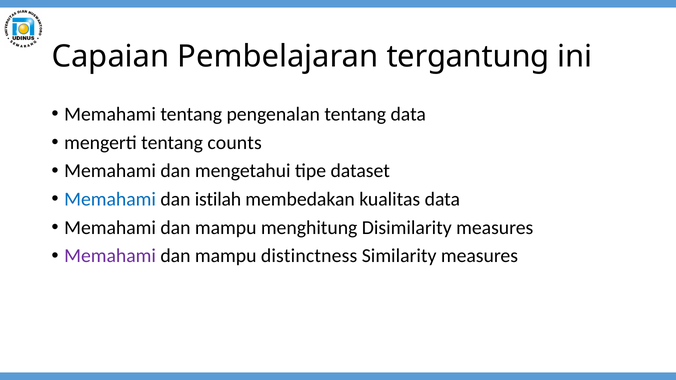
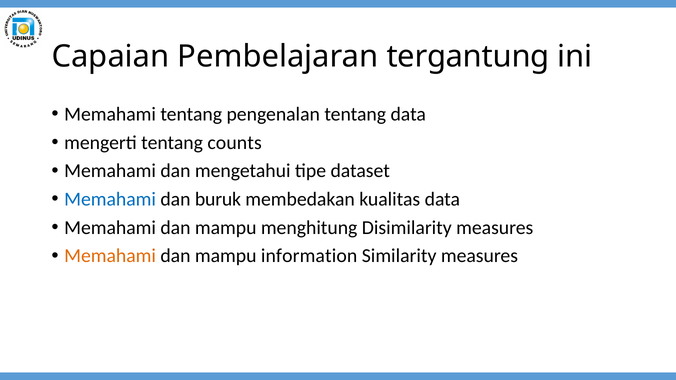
istilah: istilah -> buruk (218, 199)
Memahami colour: purple -> orange (110, 256)
distinctness: distinctness -> information (309, 256)
